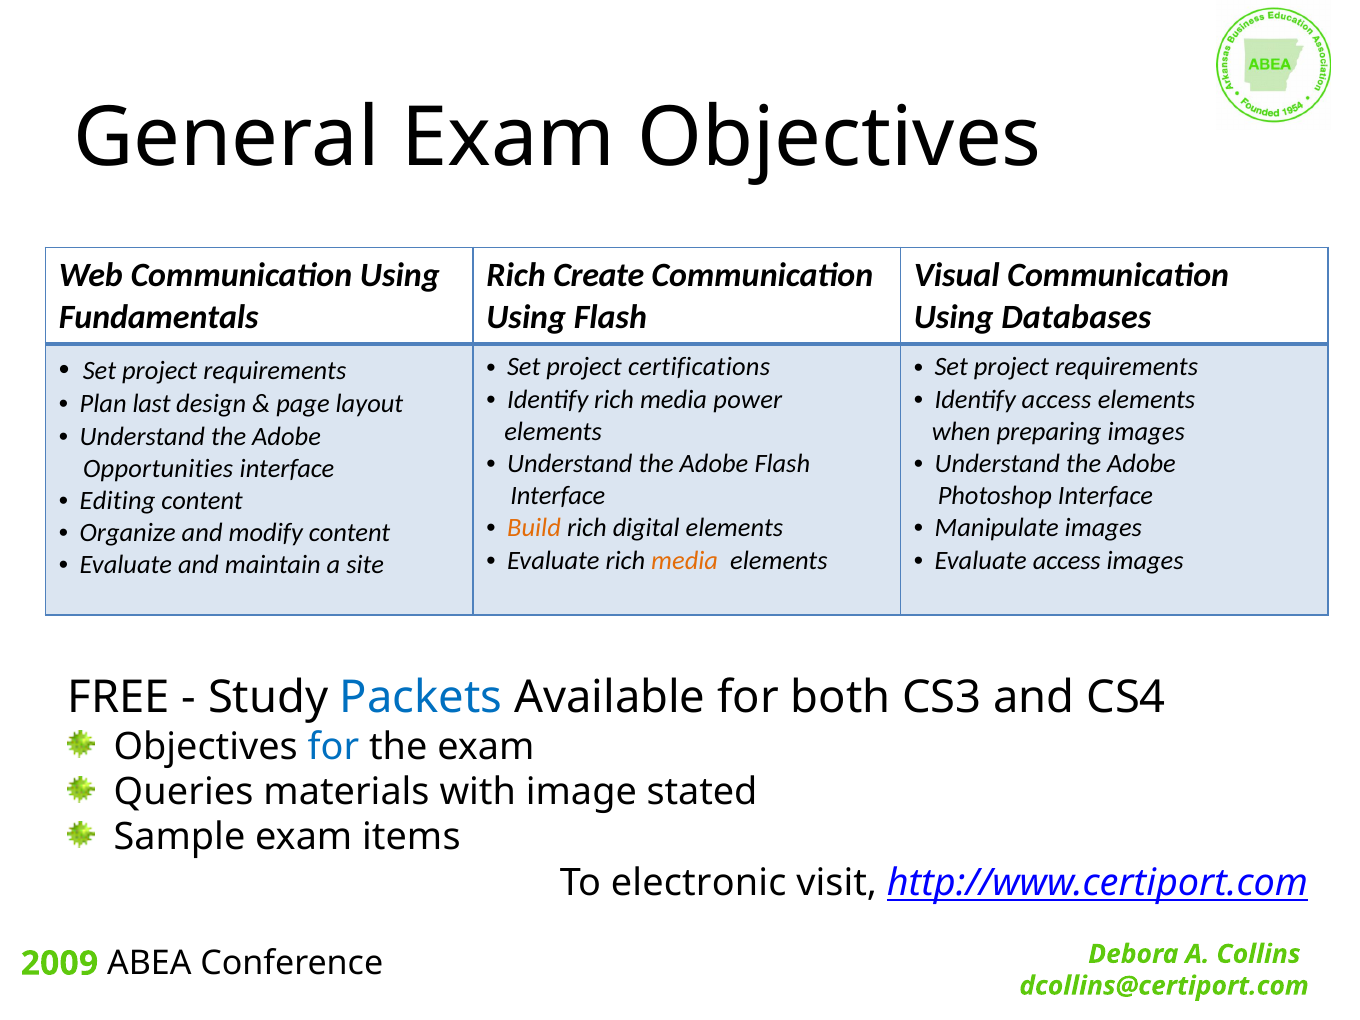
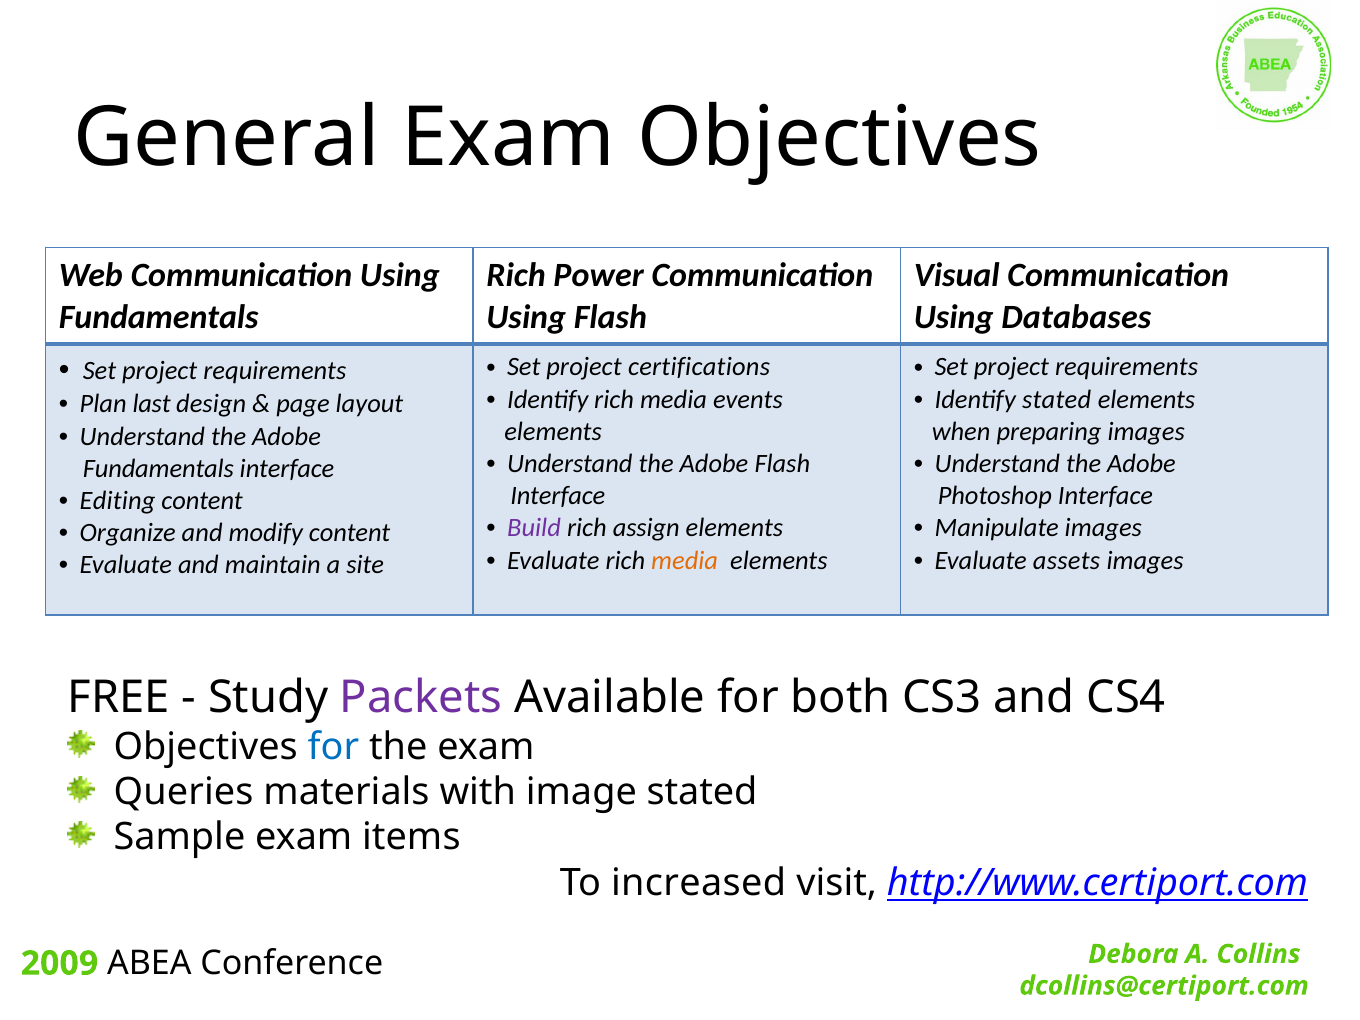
Create: Create -> Power (599, 275)
power: power -> events (748, 399)
Identify access: access -> stated (1057, 399)
Opportunities: Opportunities -> Fundamentals (158, 469)
Build colour: orange -> purple (534, 528)
digital: digital -> assign (646, 528)
Evaluate access: access -> assets (1067, 560)
Packets colour: blue -> purple (421, 697)
electronic: electronic -> increased (699, 883)
